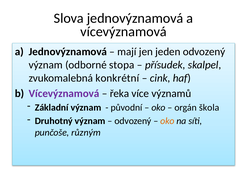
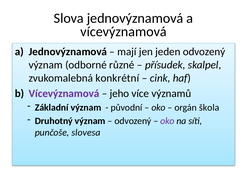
stopa: stopa -> různé (122, 65)
řeka: řeka -> jeho (119, 94)
oko colour: orange -> purple (167, 121)
různým: různým -> slovesa (86, 133)
